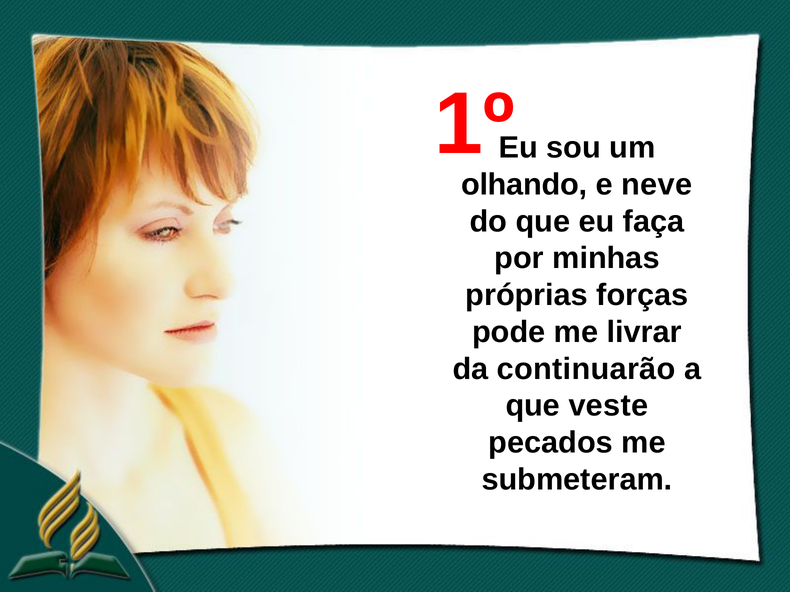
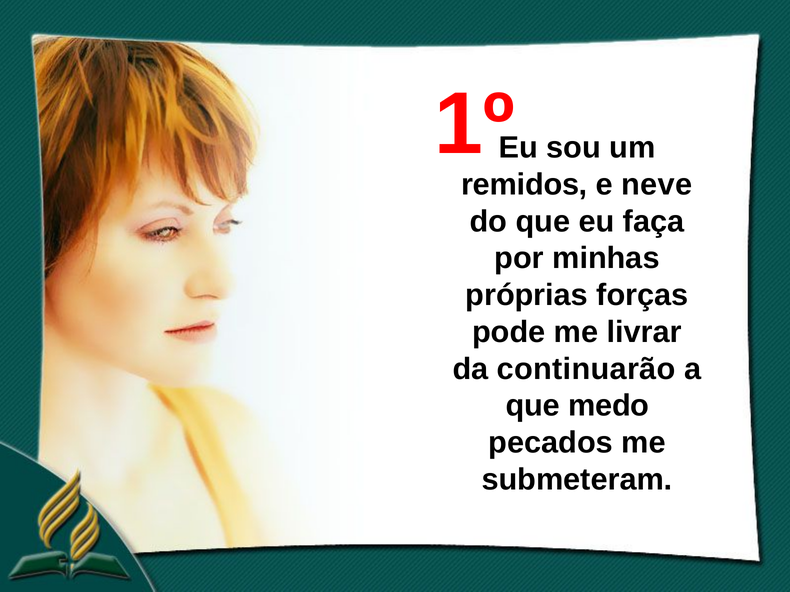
olhando: olhando -> remidos (524, 185)
veste: veste -> medo (609, 406)
